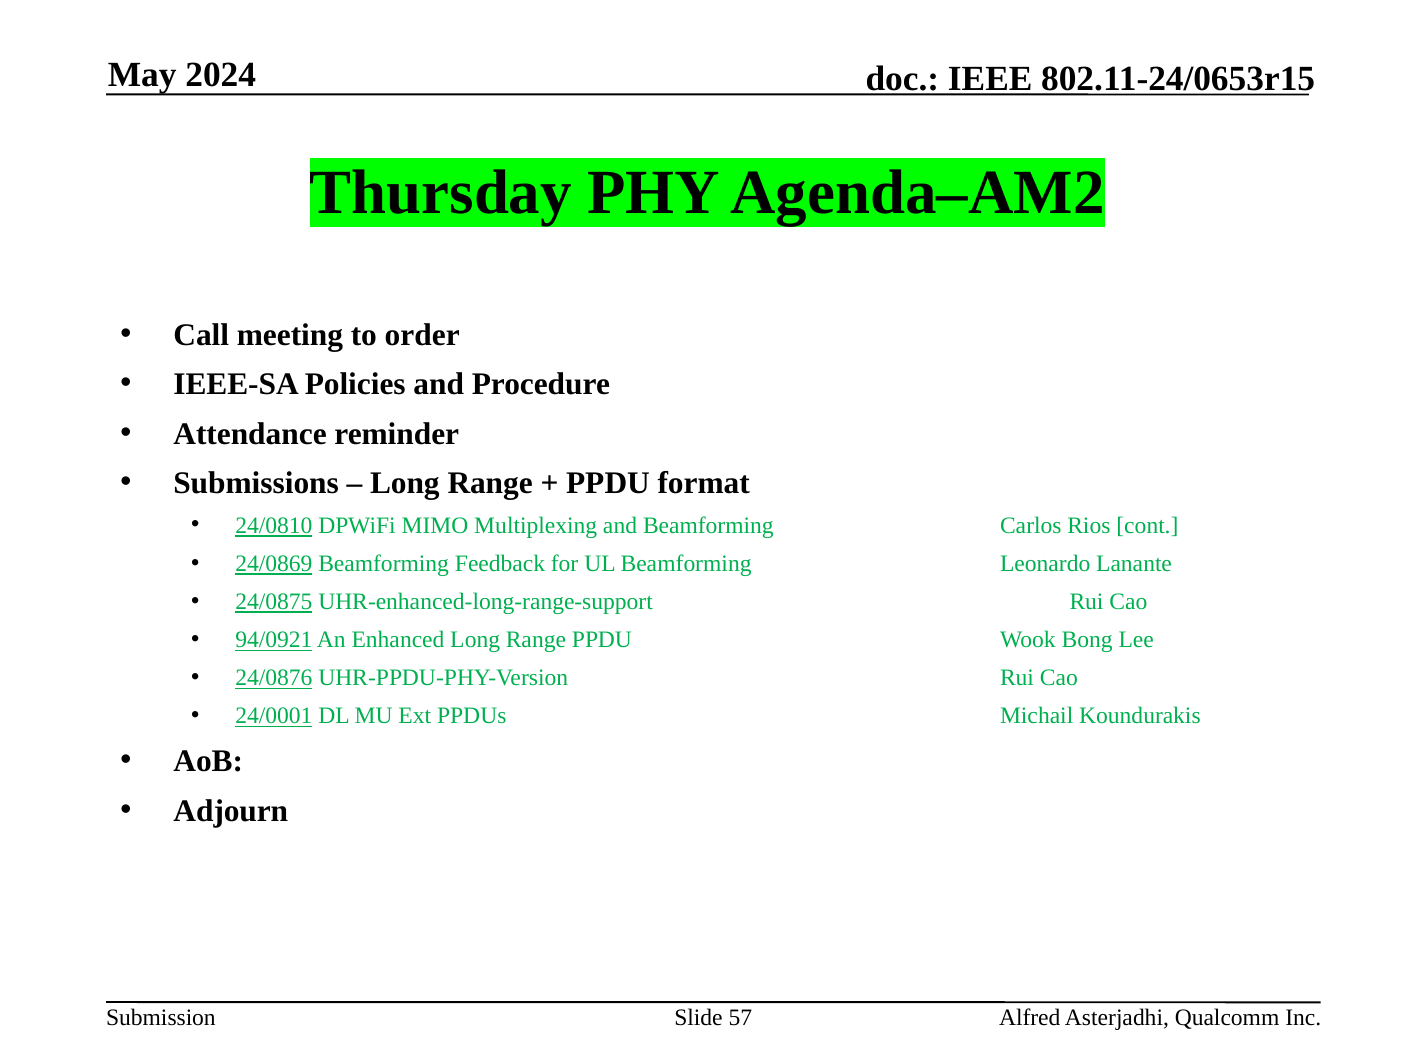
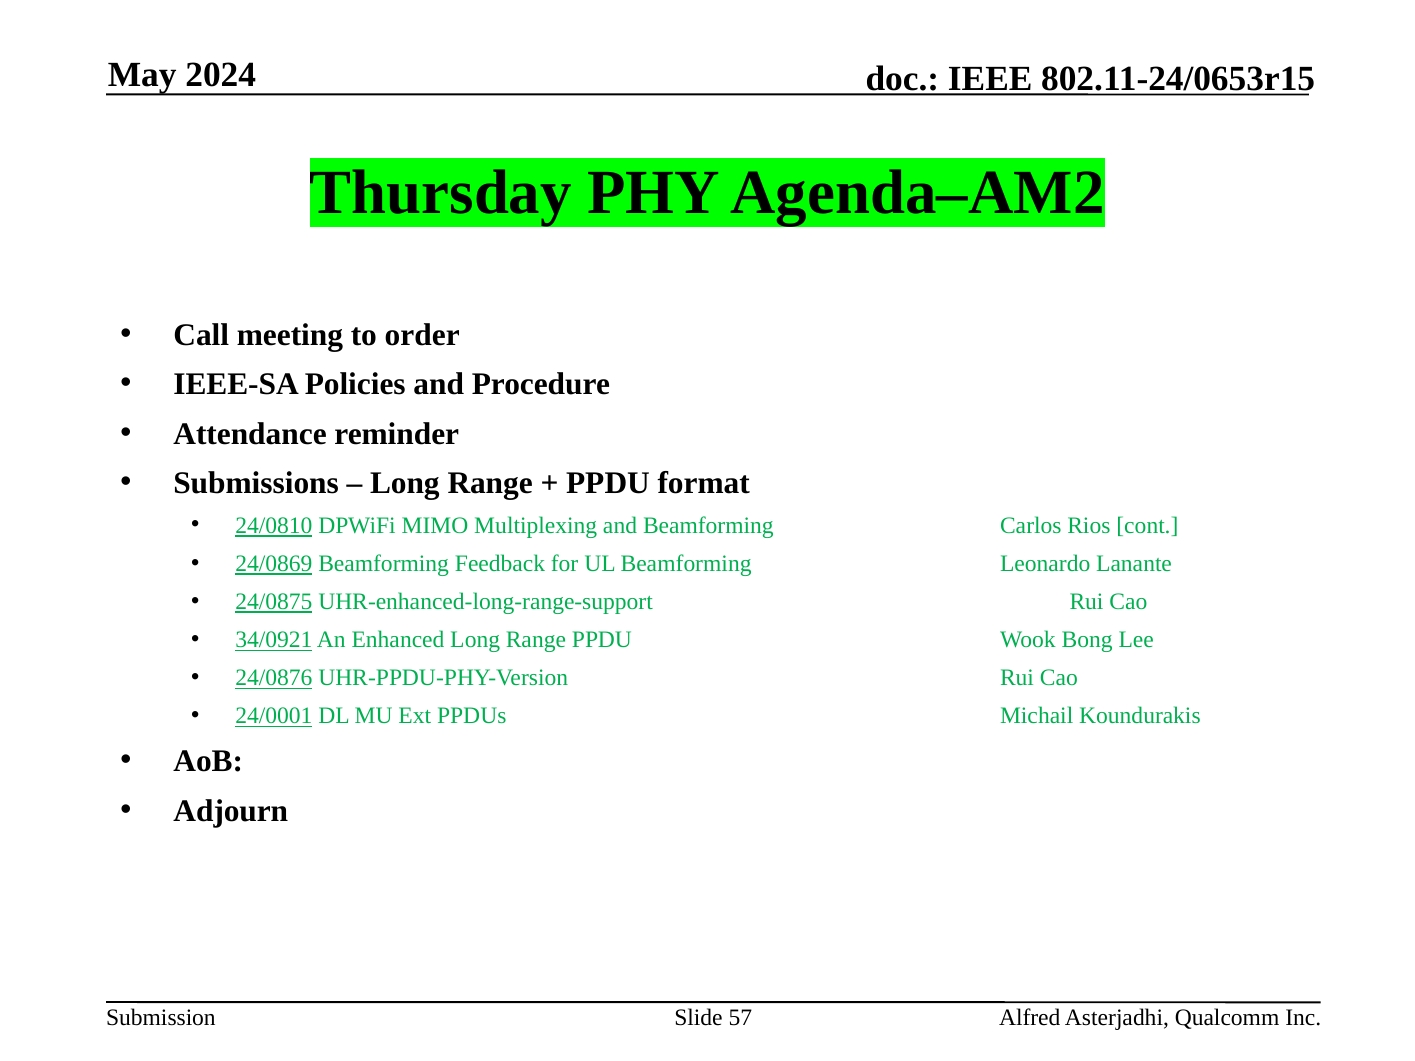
94/0921: 94/0921 -> 34/0921 (274, 640)
